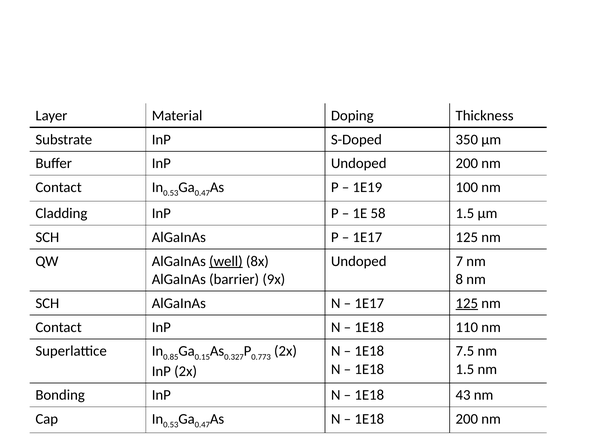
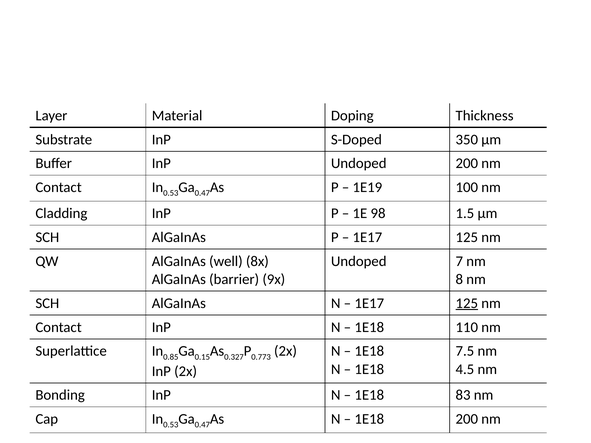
58: 58 -> 98 (378, 213)
well underline: present -> none (226, 261)
1.5: 1.5 -> 4.5 (465, 369)
43: 43 -> 83 (463, 395)
